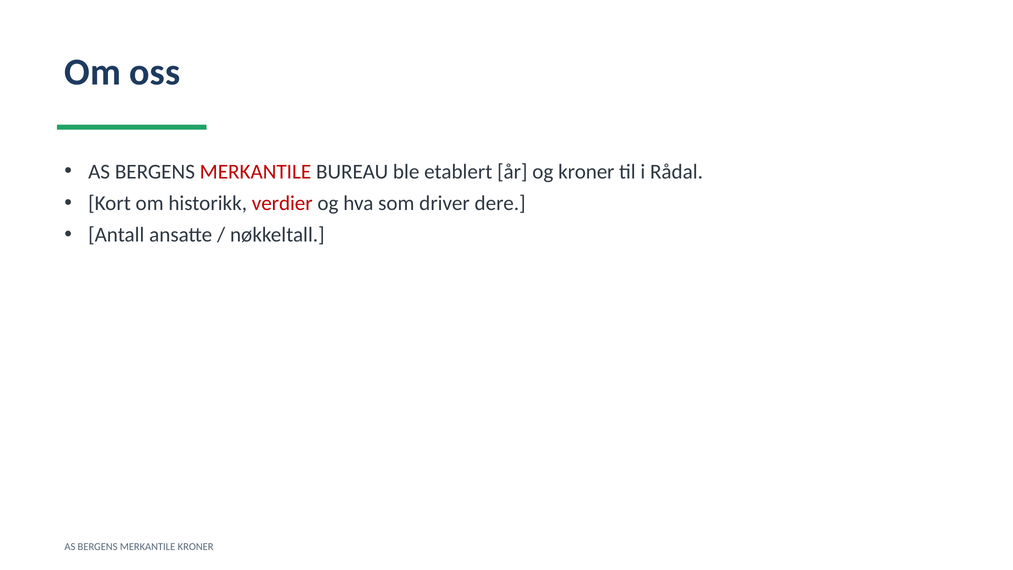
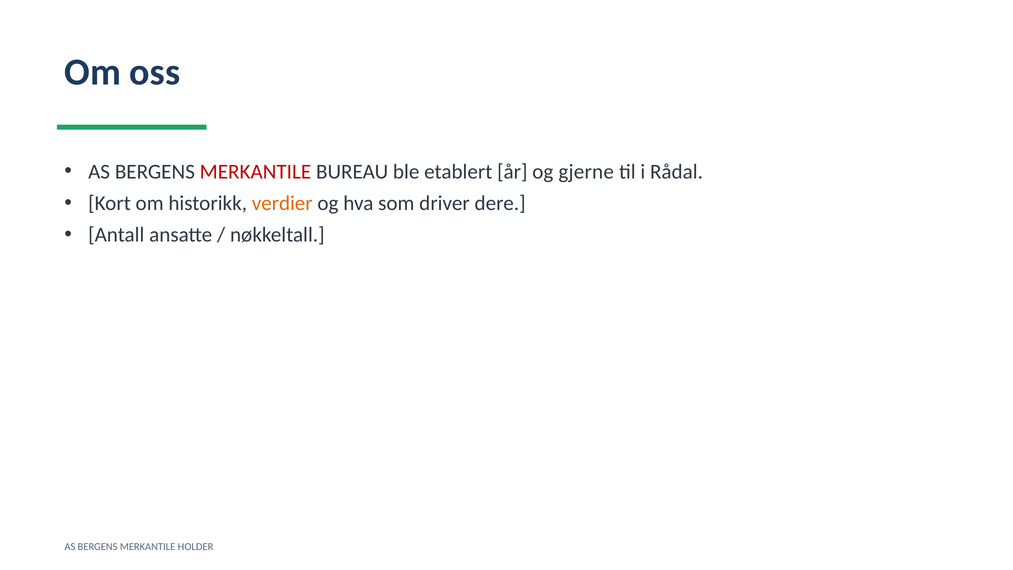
og kroner: kroner -> gjerne (586, 172)
verdier colour: red -> orange (282, 203)
MERKANTILE KRONER: KRONER -> HOLDER (196, 547)
